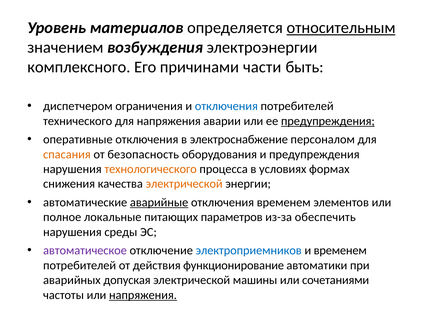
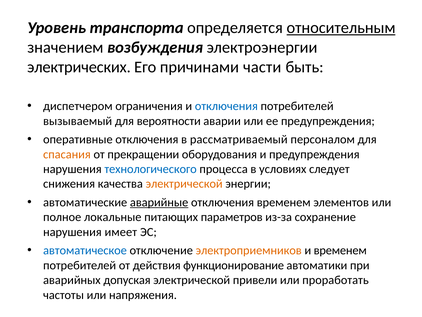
материалов: материалов -> транспорта (137, 28)
комплексного: комплексного -> электрических (79, 67)
технического: технического -> вызываемый (78, 121)
для напряжения: напряжения -> вероятности (169, 121)
предупреждения underline: present -> none (328, 121)
электроснабжение: электроснабжение -> рассматриваемый (239, 139)
безопасность: безопасность -> прекращении (143, 154)
технологического colour: orange -> blue (151, 169)
формах: формах -> следует (329, 169)
обеспечить: обеспечить -> сохранение (325, 217)
среды: среды -> имеет (121, 232)
автоматическое colour: purple -> blue (85, 250)
электроприемников colour: blue -> orange (249, 250)
машины: машины -> привели (255, 280)
сочетаниями: сочетаниями -> проработать (336, 280)
напряжения underline: present -> none (143, 294)
